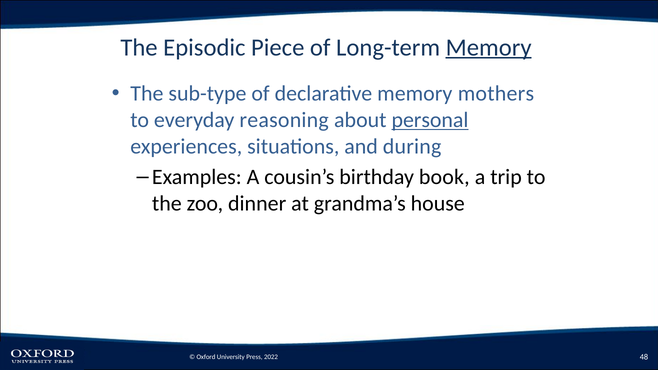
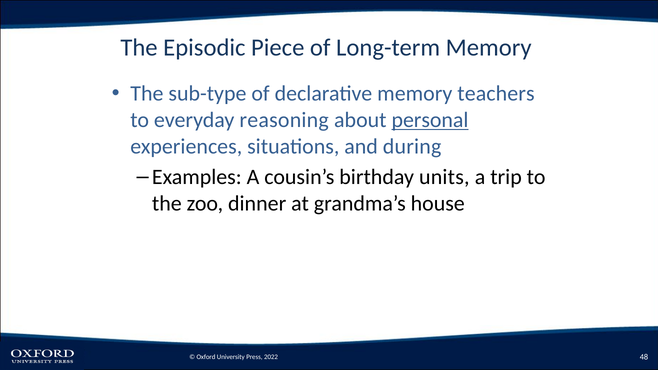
Memory underline: present -> none (489, 47)
mothers: mothers -> teachers (496, 94)
book: book -> units (444, 177)
